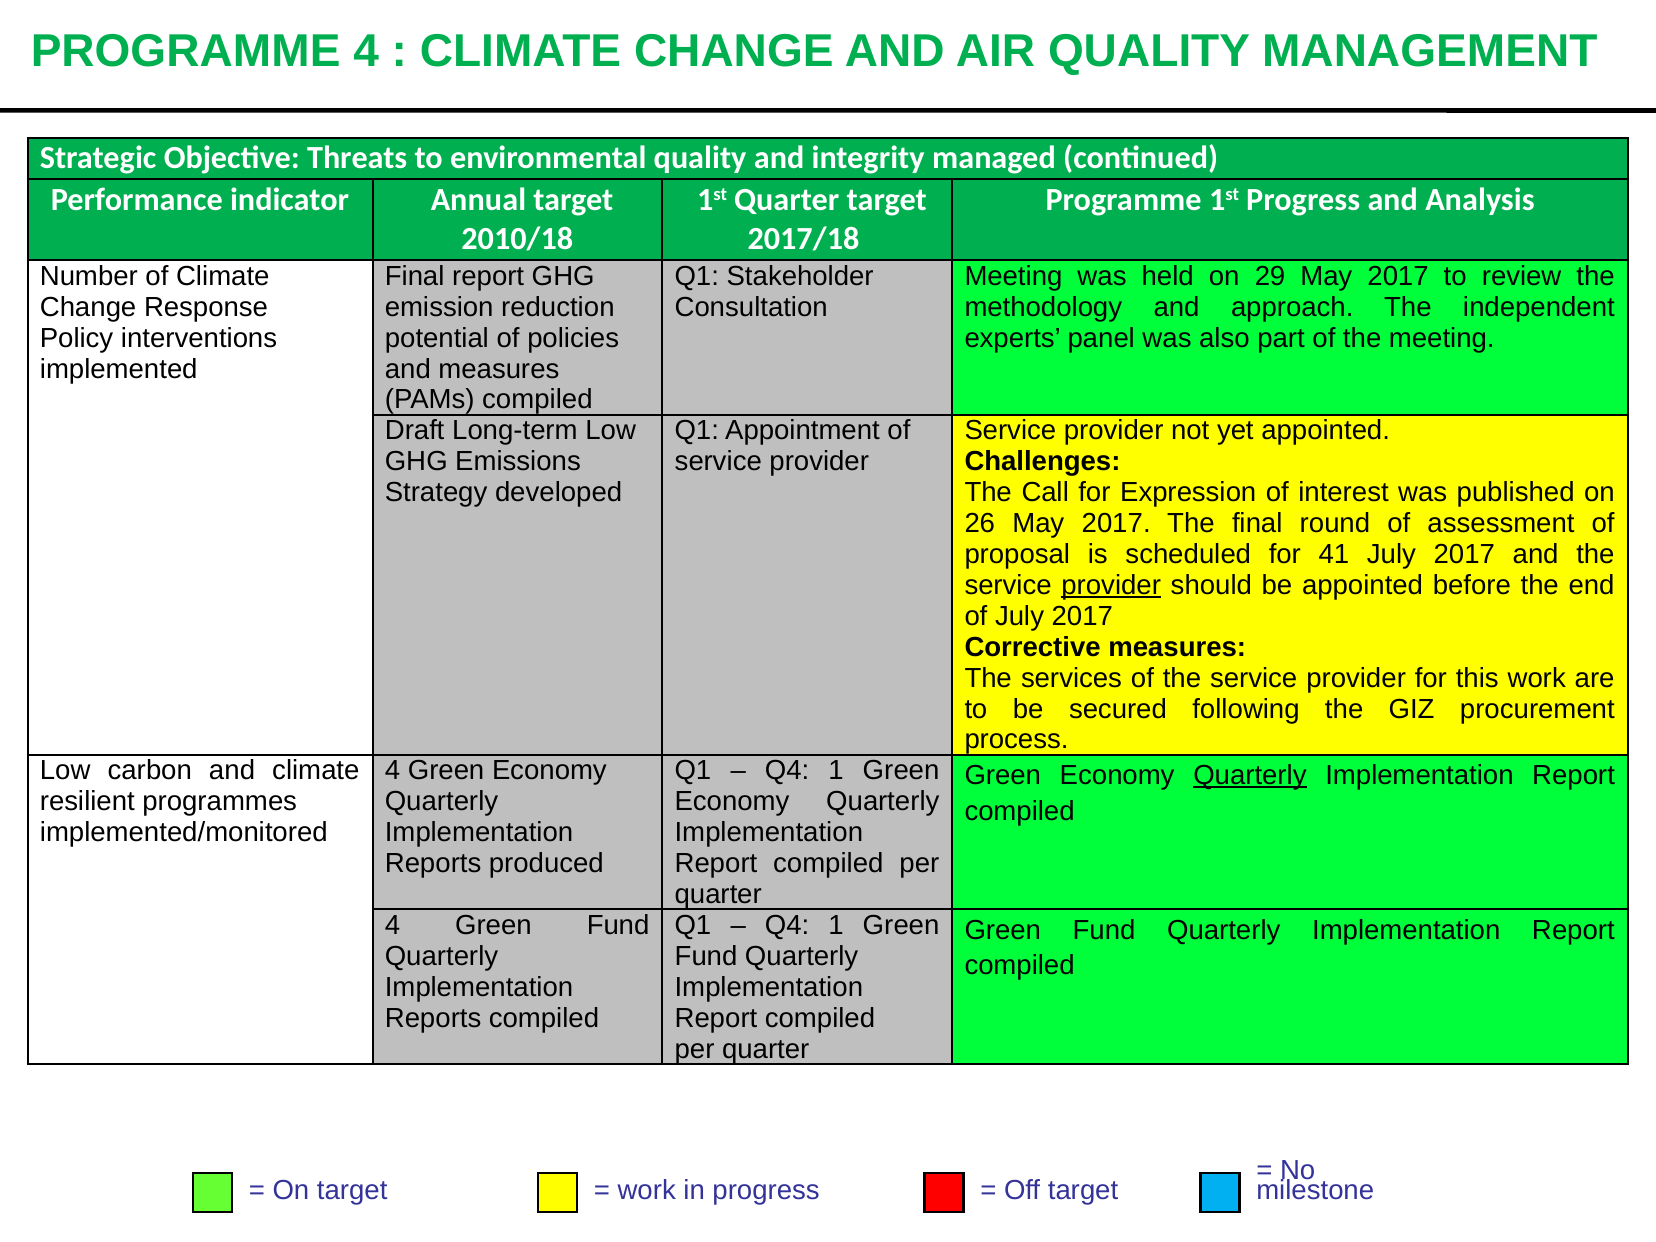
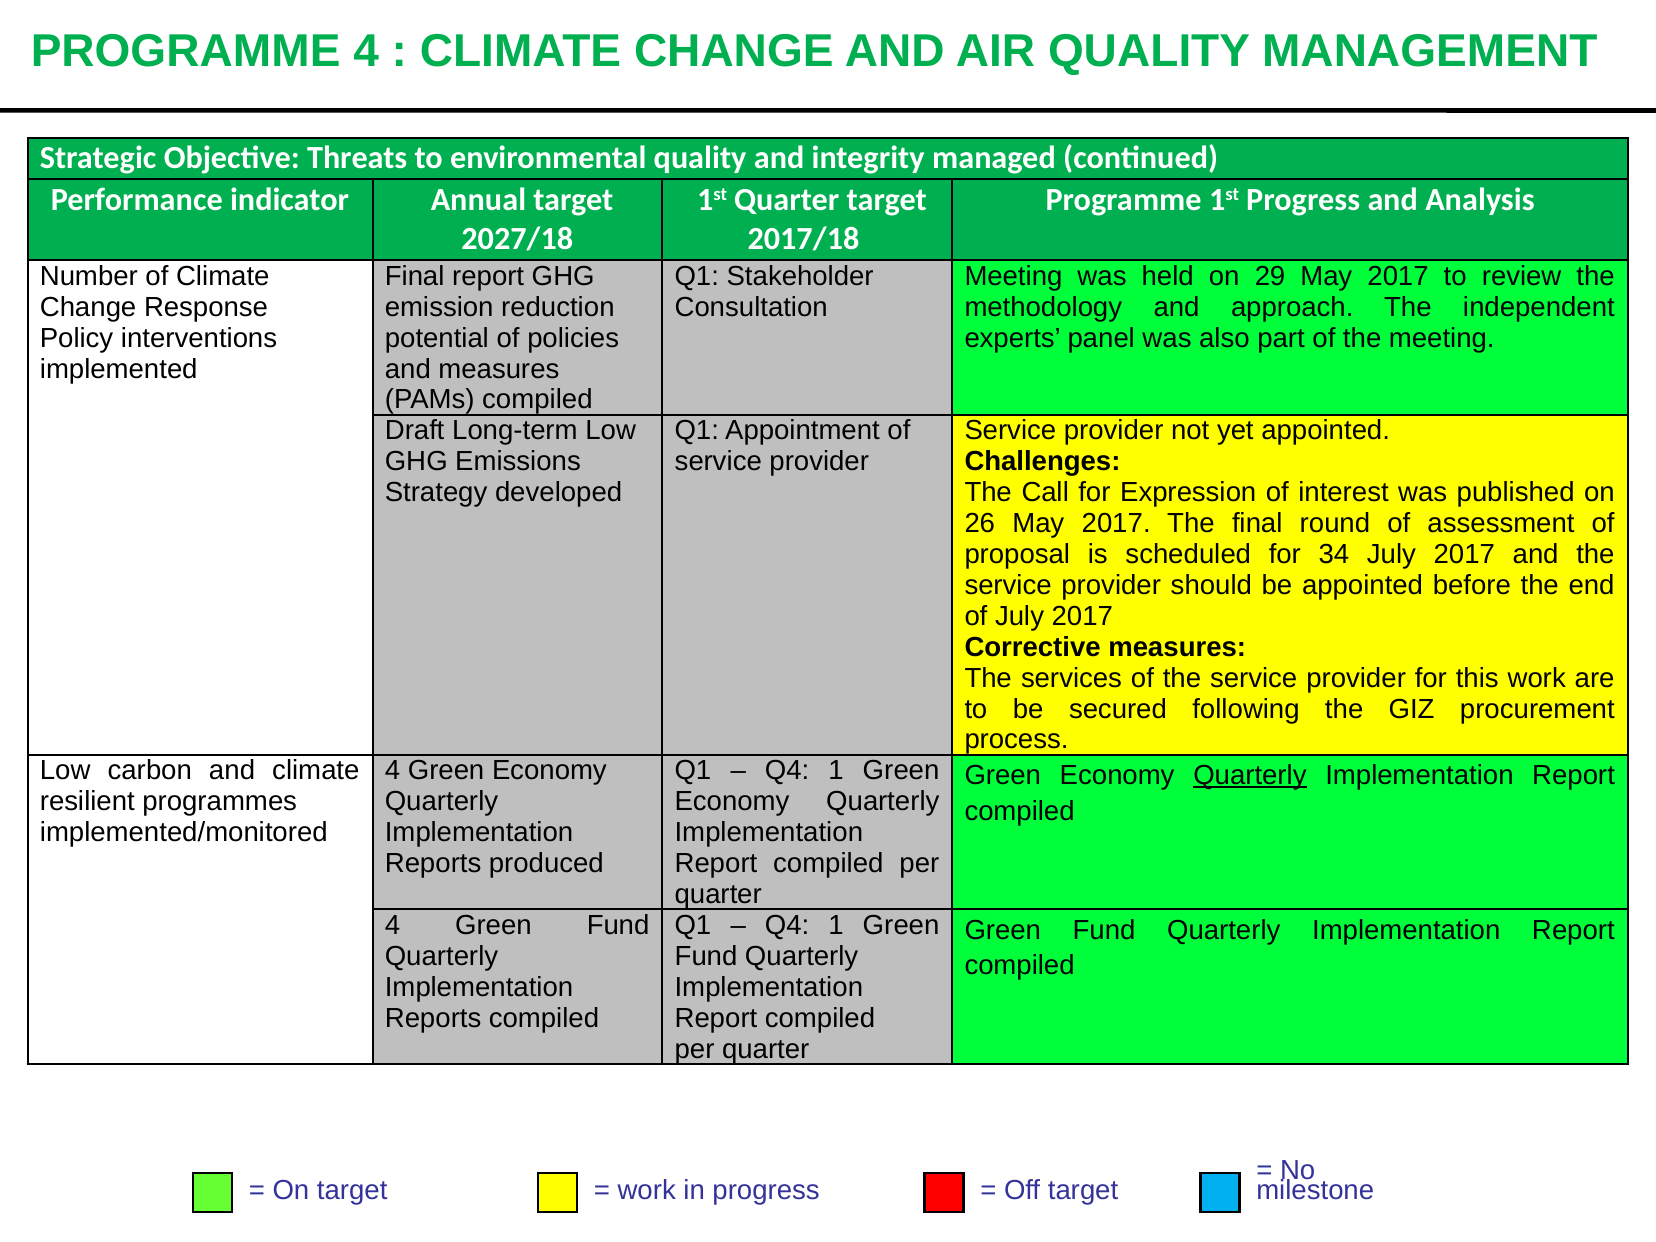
2010/18: 2010/18 -> 2027/18 (517, 239)
41: 41 -> 34 (1334, 554)
provider underline: present -> none (1111, 585)
